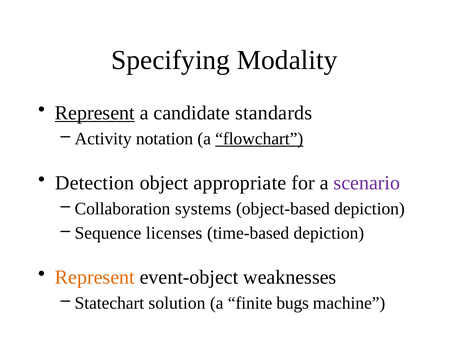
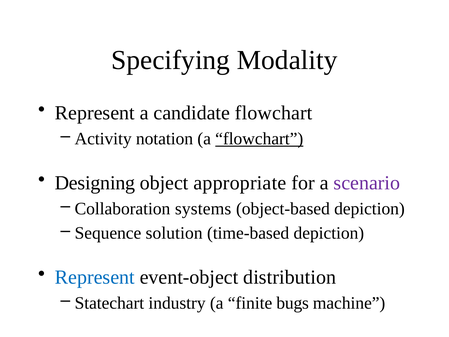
Represent underline: present -> none (95, 113)
candidate standards: standards -> flowchart (274, 113)
Detection: Detection -> Designing (95, 183)
licenses: licenses -> solution (174, 233)
Represent colour: orange -> blue (95, 277)
weaknesses: weaknesses -> distribution (290, 277)
solution: solution -> industry (177, 303)
